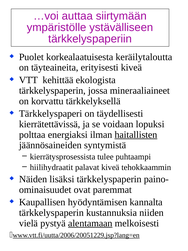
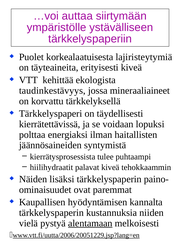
keräilytaloutta: keräilytaloutta -> lajiristeytymiä (144, 57)
tärkkelyspaperin: tärkkelyspaperin -> taudinkestävyys (52, 90)
haitallisten underline: present -> none (136, 134)
